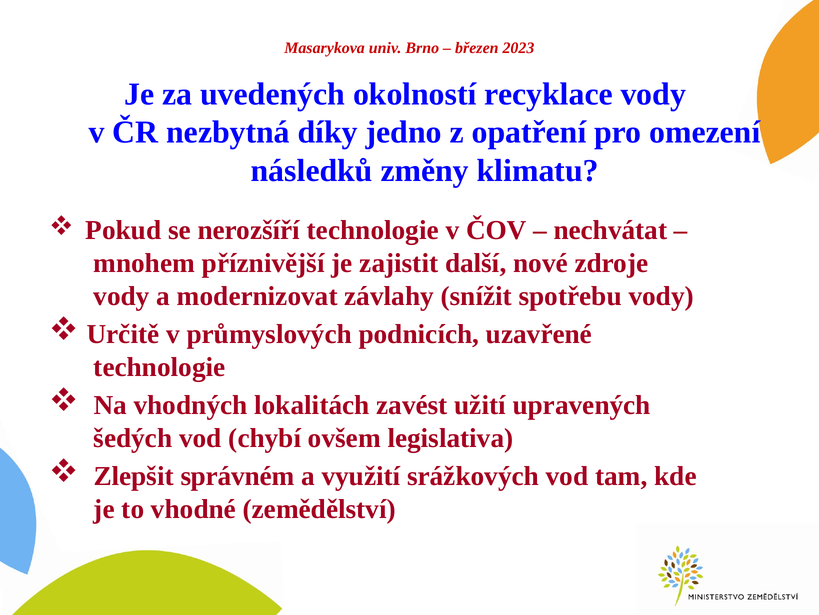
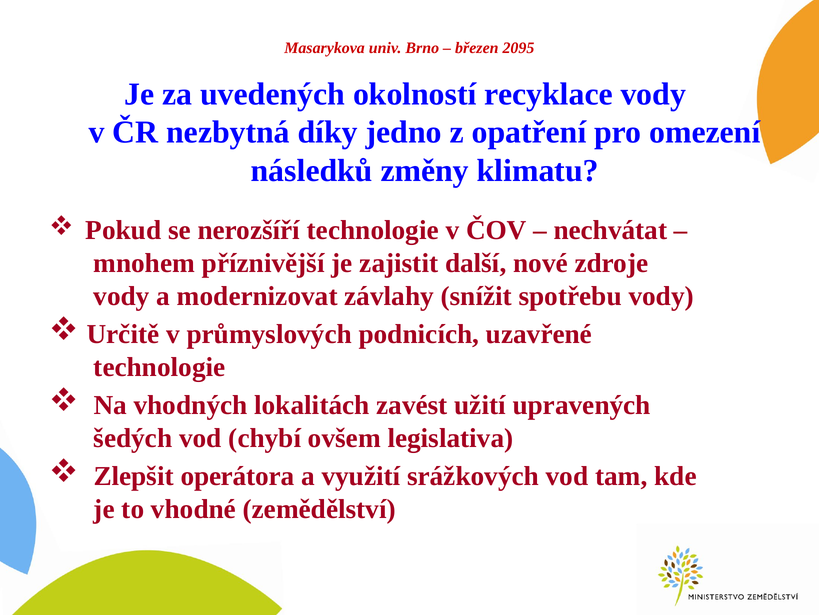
2023: 2023 -> 2095 (518, 48)
správném: správném -> operátora (237, 476)
